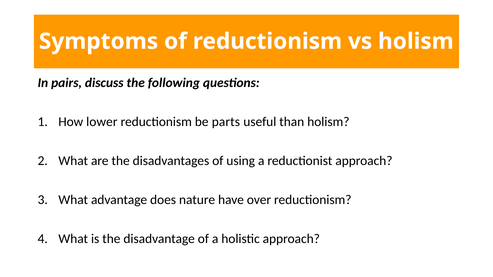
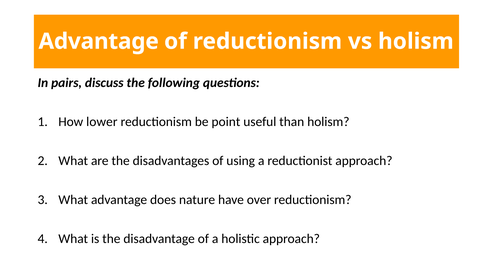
Symptoms: Symptoms -> Advantage (99, 41)
parts: parts -> point (226, 122)
